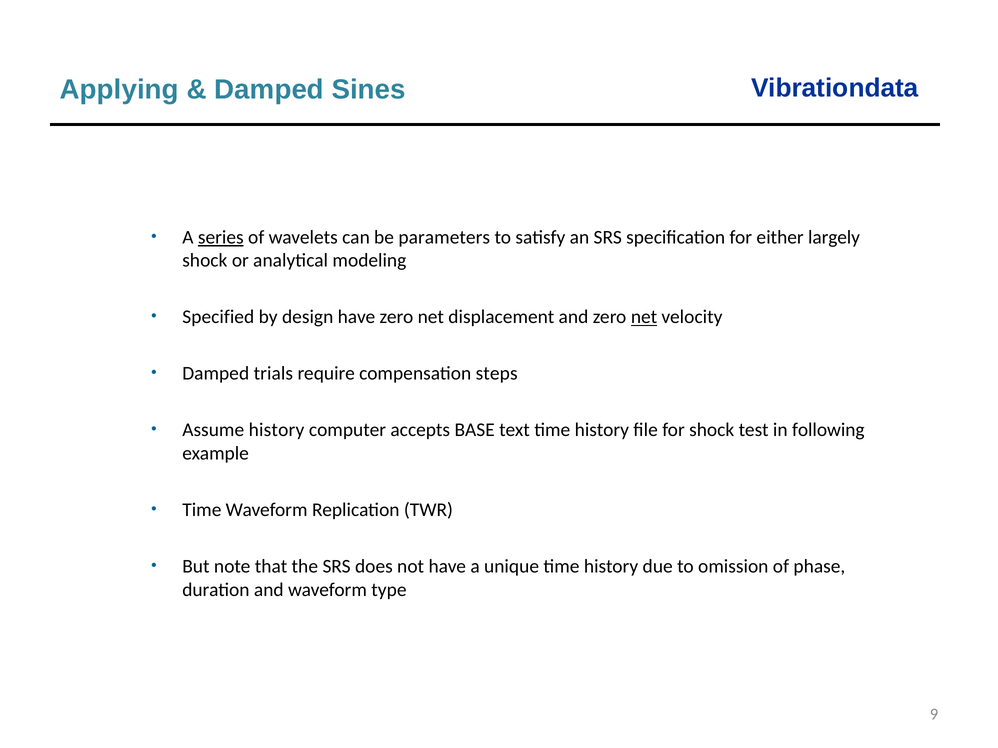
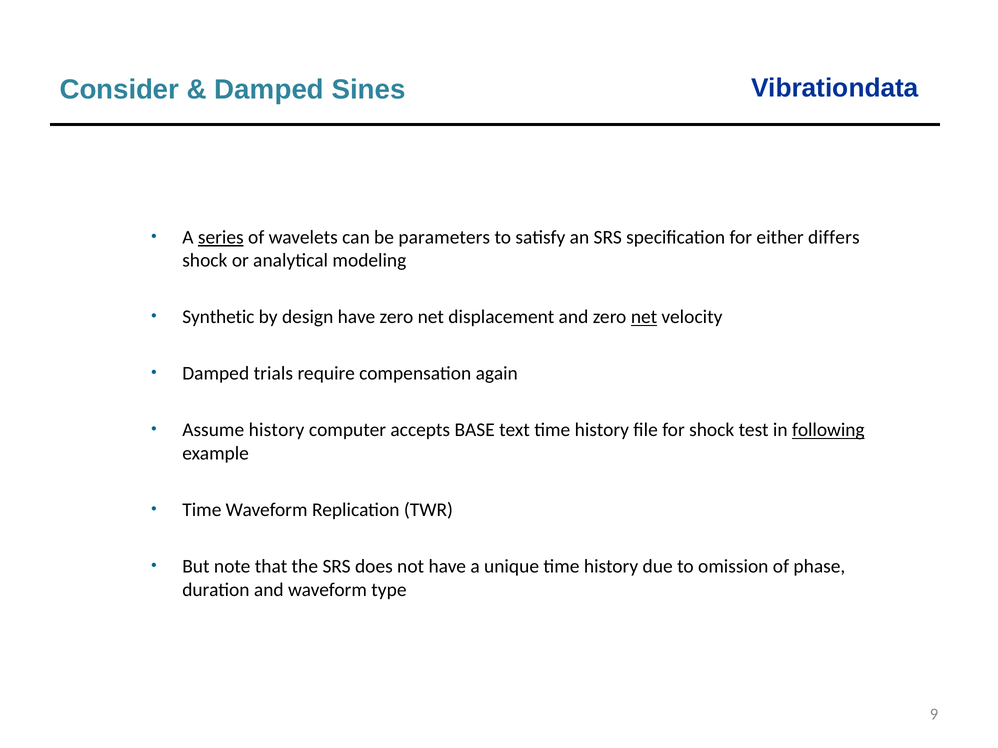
Applying: Applying -> Consider (119, 90)
largely: largely -> differs (834, 237)
Specified: Specified -> Synthetic (218, 317)
steps: steps -> again (497, 374)
following underline: none -> present (828, 430)
